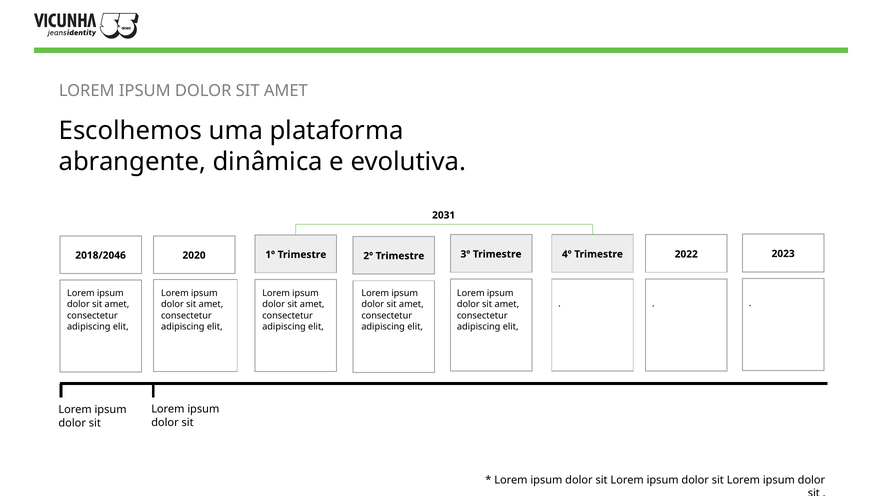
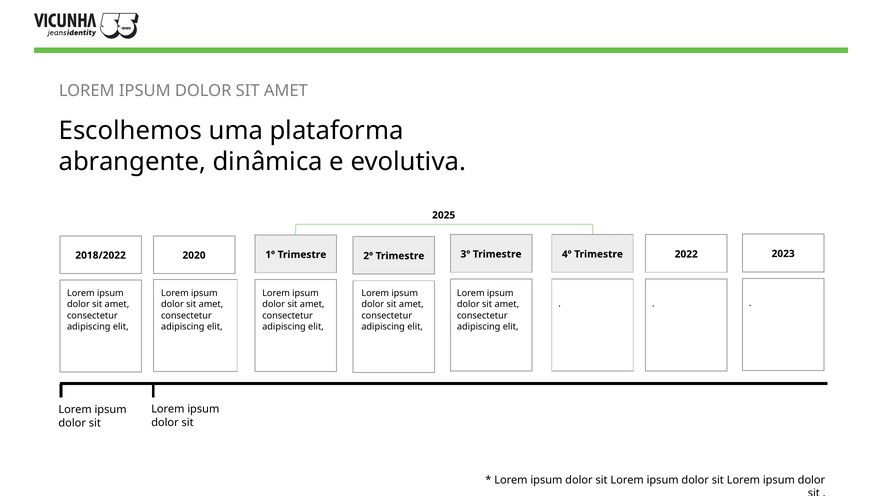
2031: 2031 -> 2025 (444, 215)
2018/2046: 2018/2046 -> 2018/2022 (101, 255)
